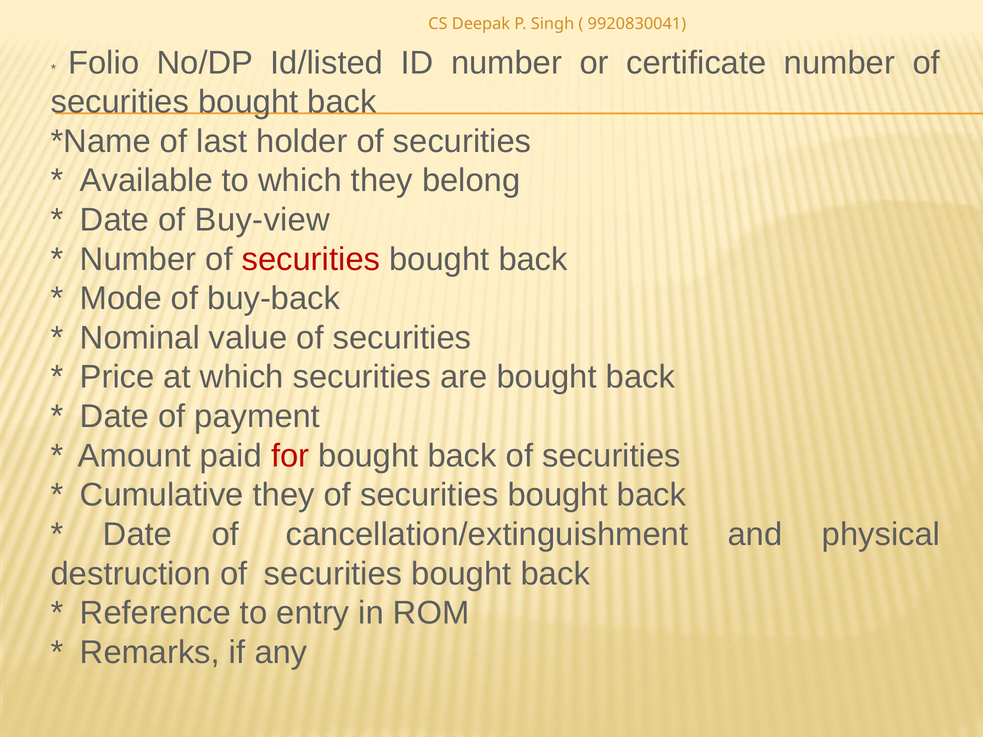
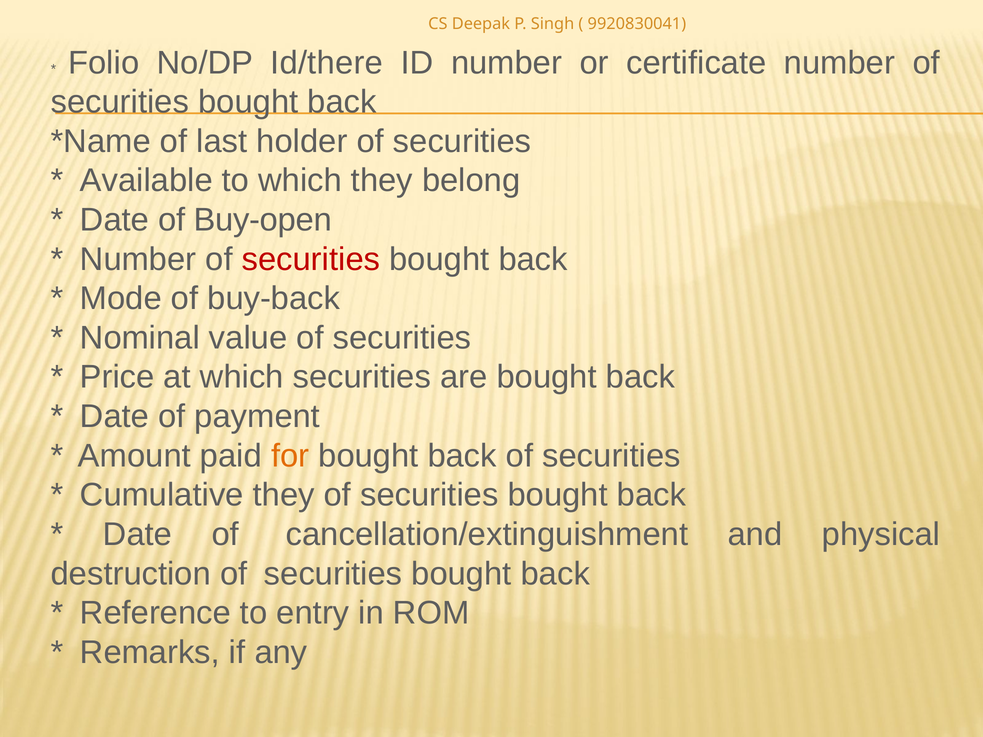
Id/listed: Id/listed -> Id/there (327, 63)
Buy-view: Buy-view -> Buy-open (263, 220)
for colour: red -> orange (290, 456)
